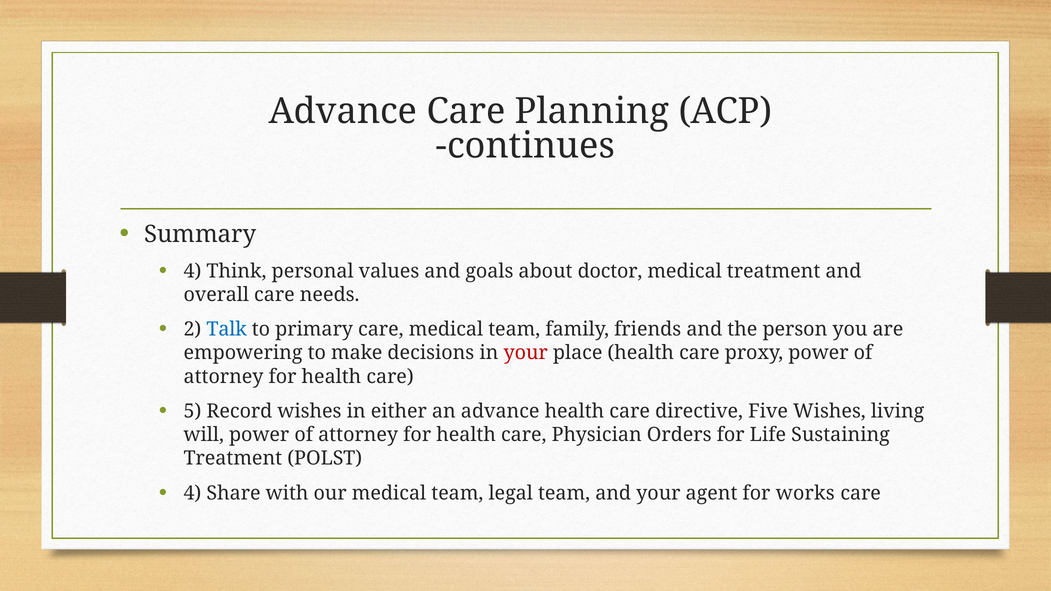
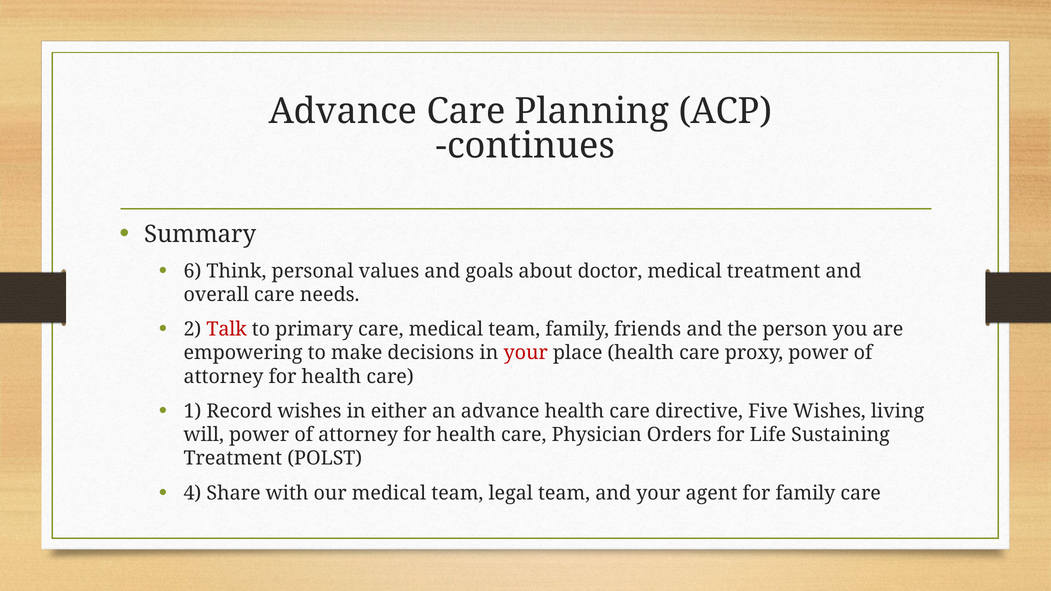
4: 4 -> 6 (192, 271)
Talk colour: blue -> red (227, 329)
5: 5 -> 1 (192, 411)
for works: works -> family (805, 493)
